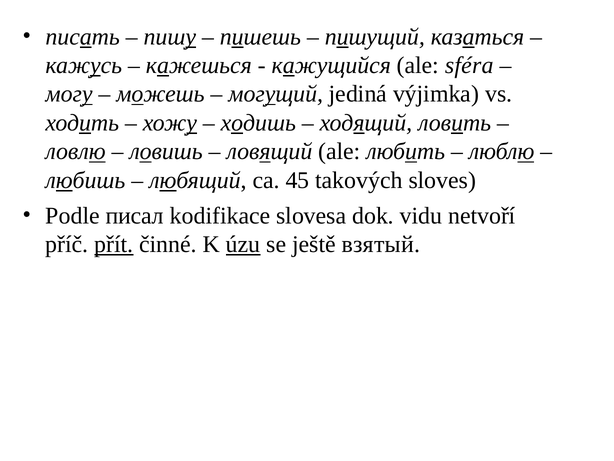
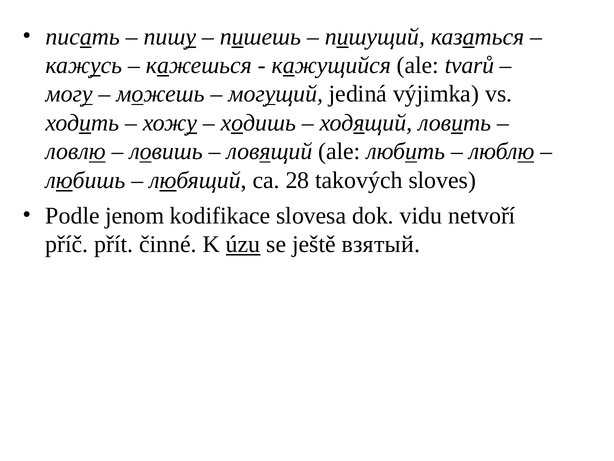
sféra: sféra -> tvarů (469, 65)
45: 45 -> 28 (297, 180)
писал: писал -> jenom (135, 215)
přít underline: present -> none (114, 244)
